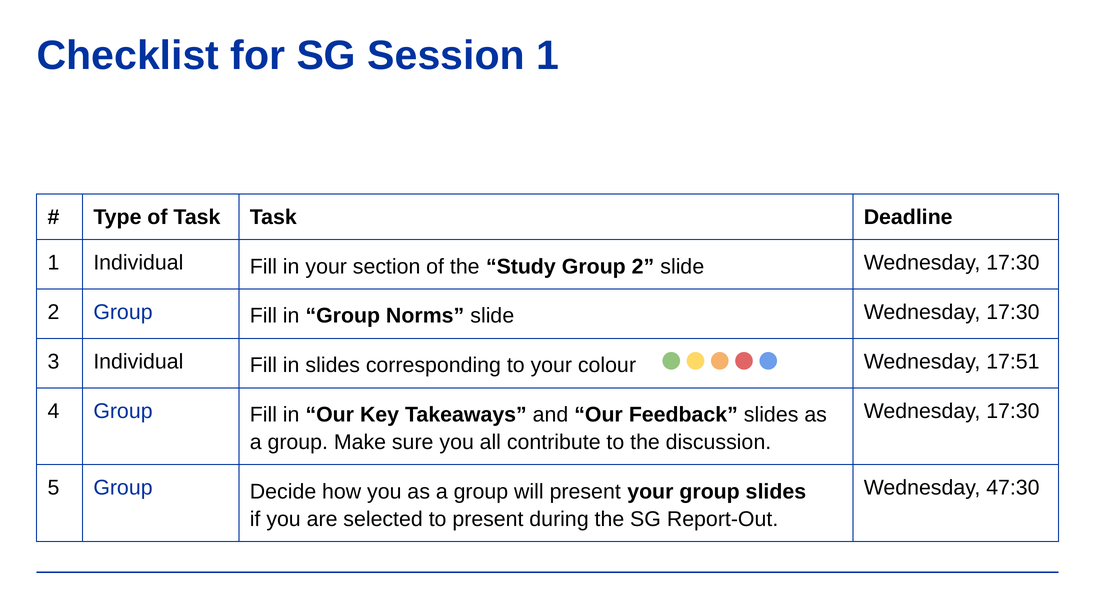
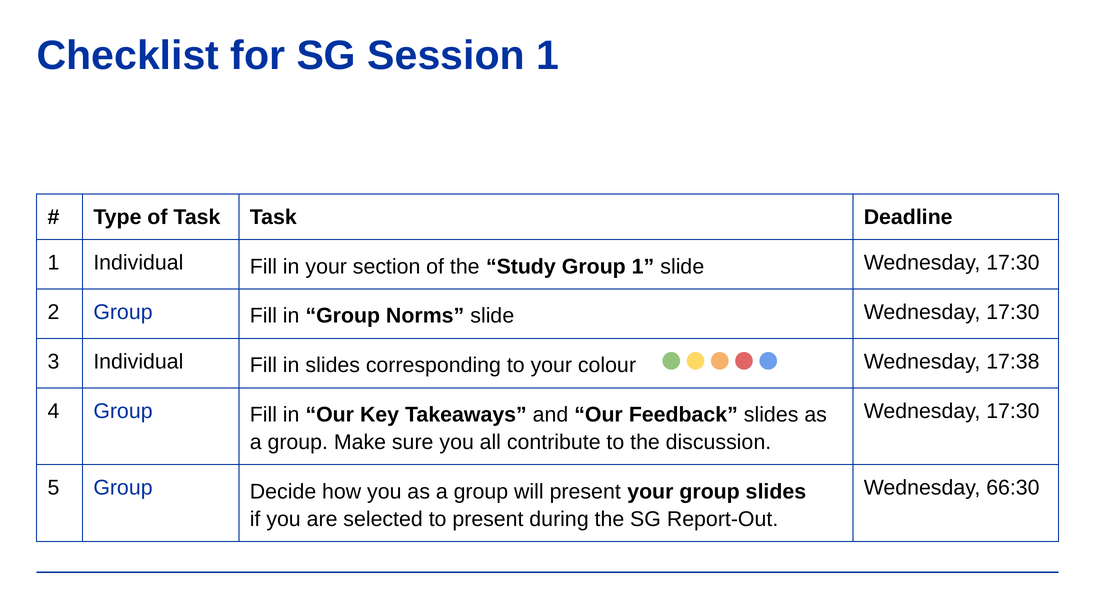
Group 2: 2 -> 1 (643, 267)
17:51: 17:51 -> 17:38 (1013, 362)
47:30: 47:30 -> 66:30 (1013, 488)
